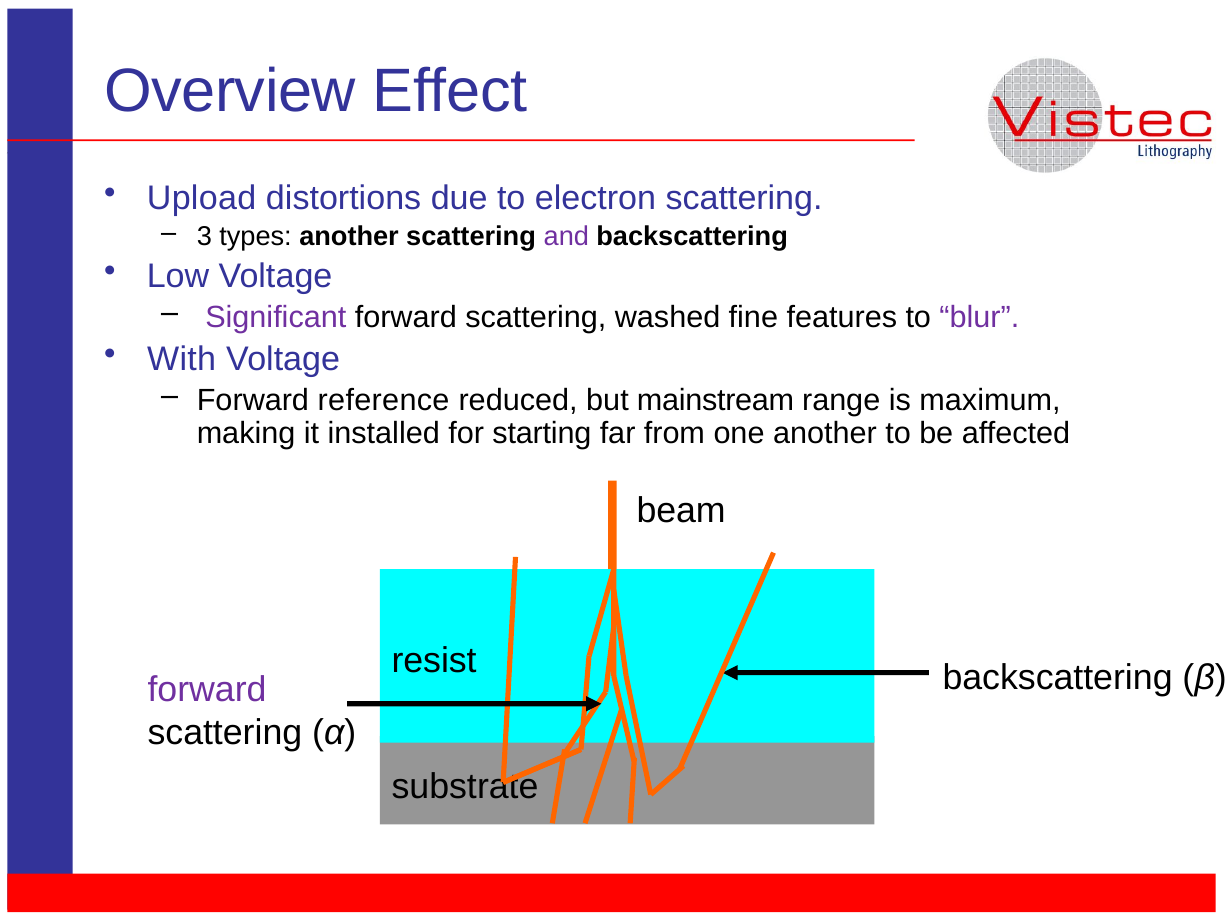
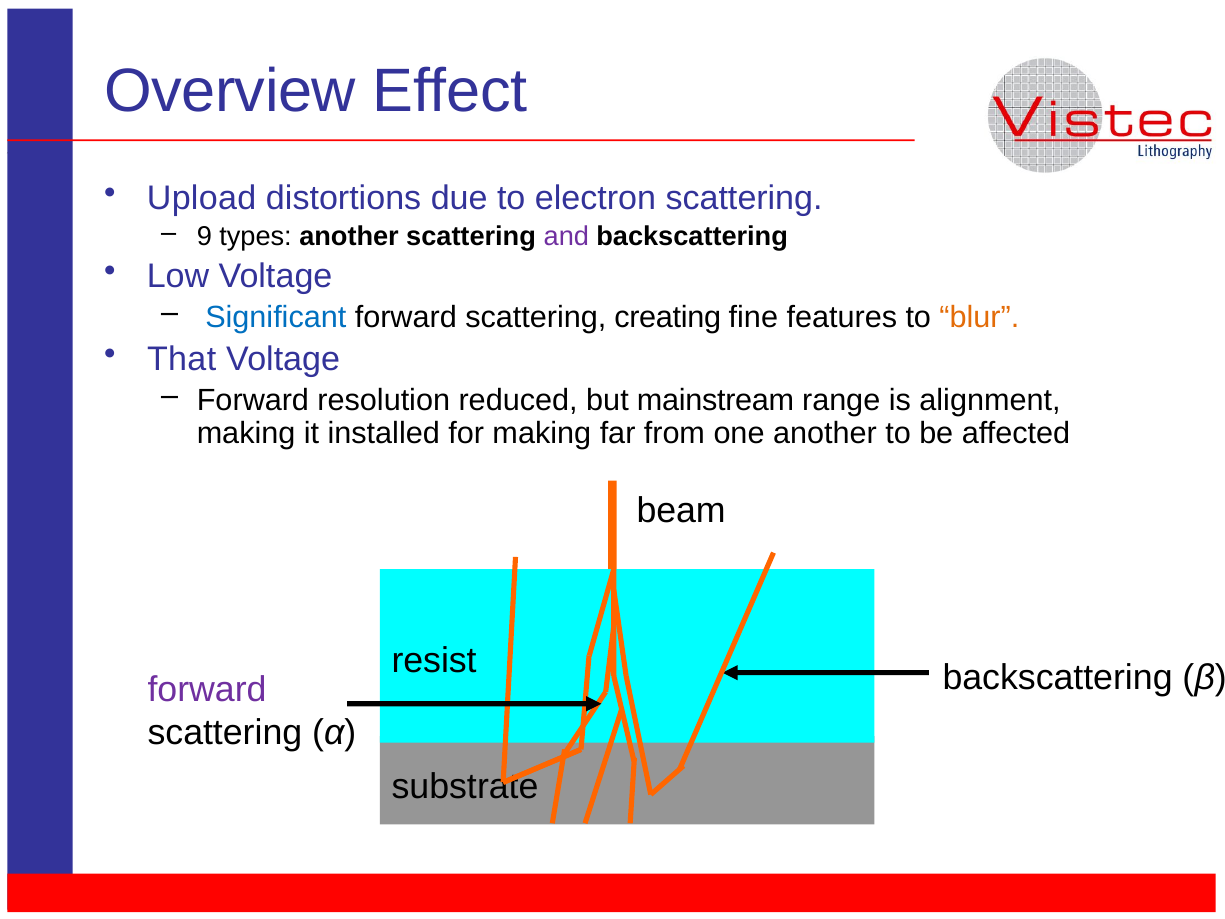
3: 3 -> 9 (204, 236)
Significant colour: purple -> blue (276, 317)
washed: washed -> creating (668, 317)
blur colour: purple -> orange (979, 317)
With: With -> That (182, 359)
reference: reference -> resolution (384, 400)
maximum: maximum -> alignment (990, 400)
for starting: starting -> making (542, 433)
